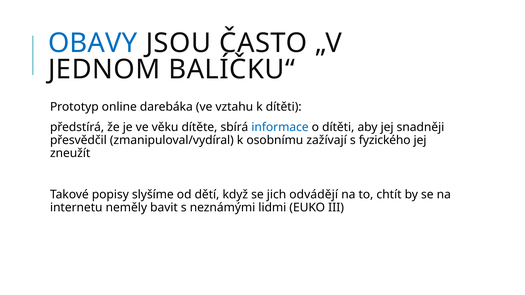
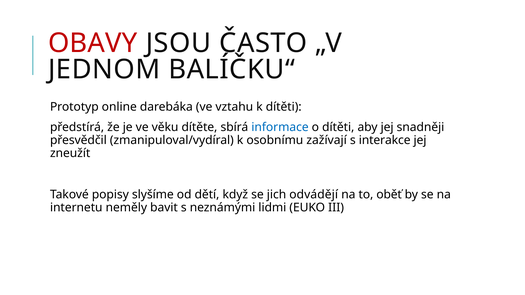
OBAVY colour: blue -> red (93, 43)
fyzického: fyzického -> interakce (385, 140)
chtít: chtít -> oběť (389, 195)
